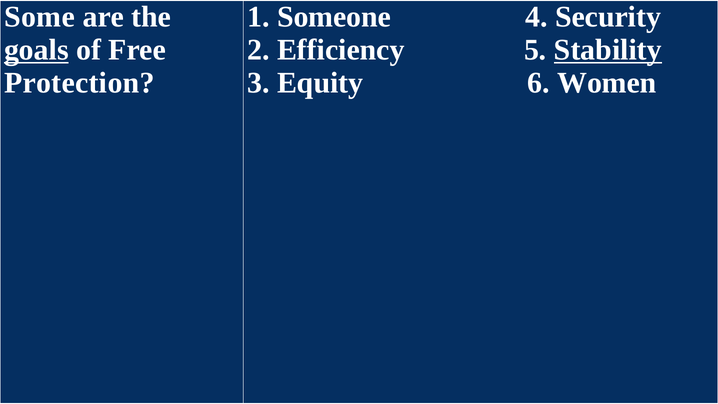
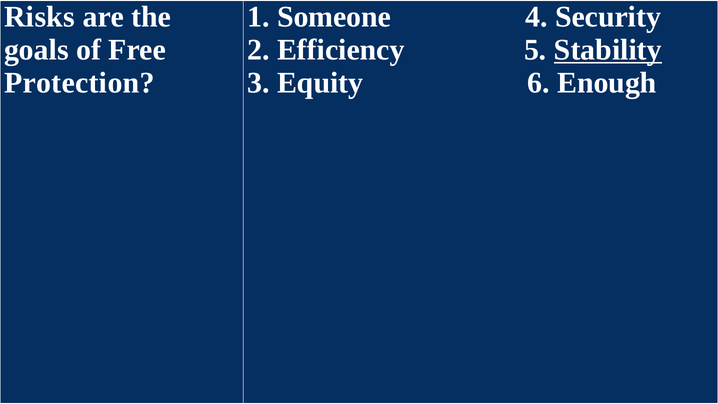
Some: Some -> Risks (40, 17)
goals underline: present -> none (36, 50)
Women: Women -> Enough (607, 83)
